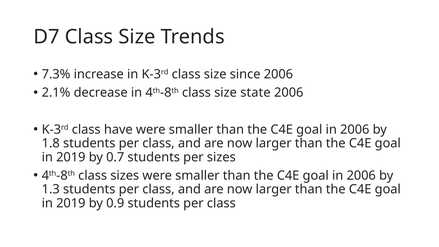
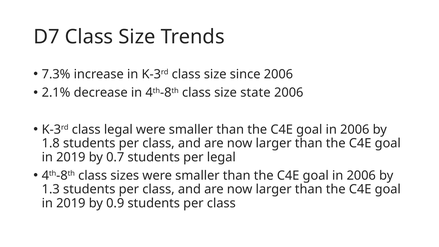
class have: have -> legal (118, 129)
per sizes: sizes -> legal (221, 157)
